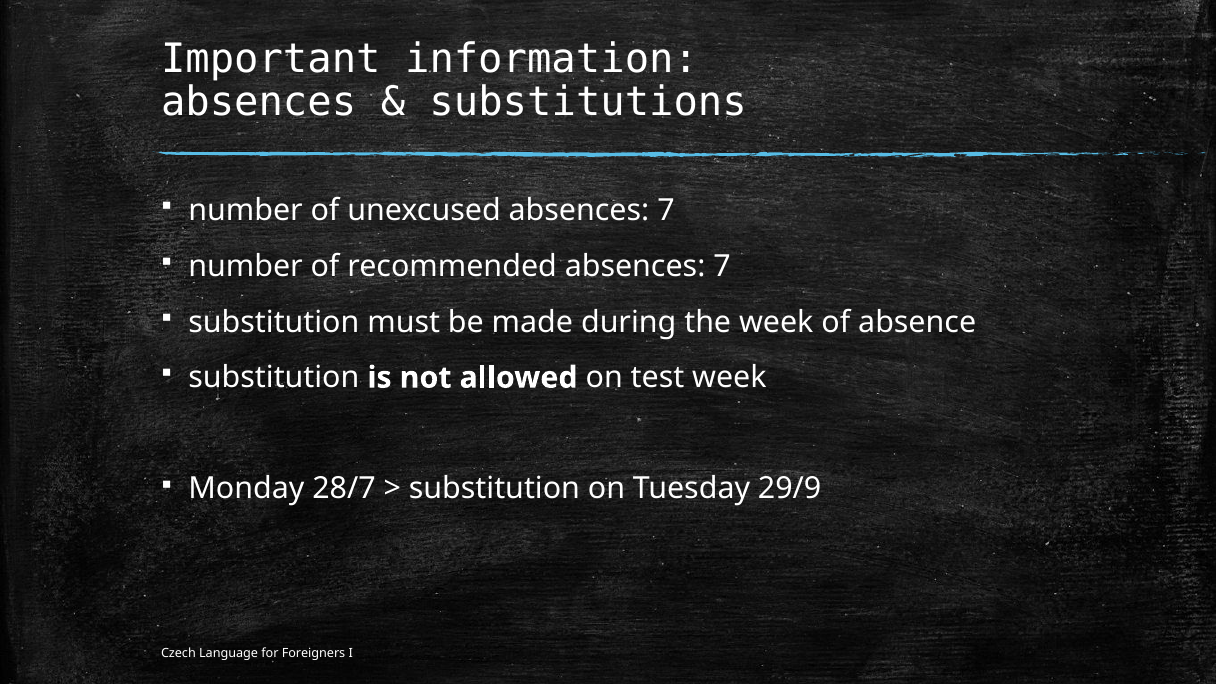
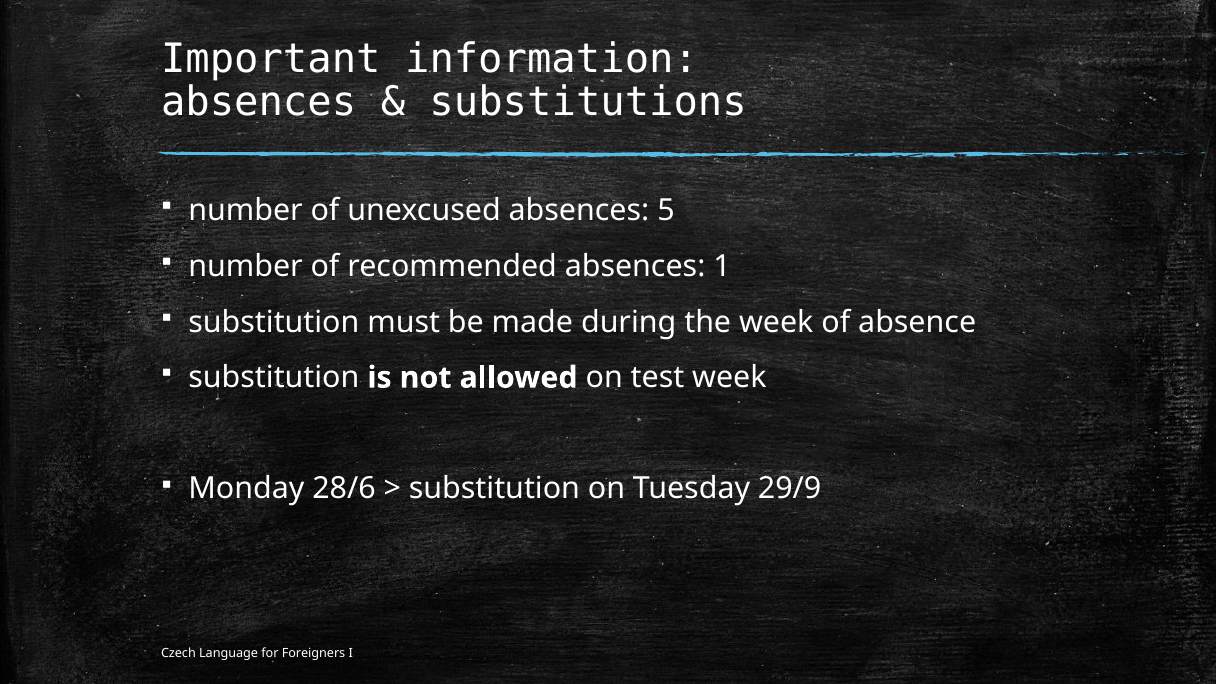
unexcused absences 7: 7 -> 5 (666, 211)
recommended absences 7: 7 -> 1 (722, 267)
28/7: 28/7 -> 28/6 (344, 489)
